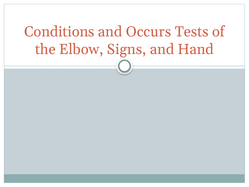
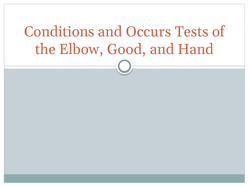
Signs: Signs -> Good (127, 49)
